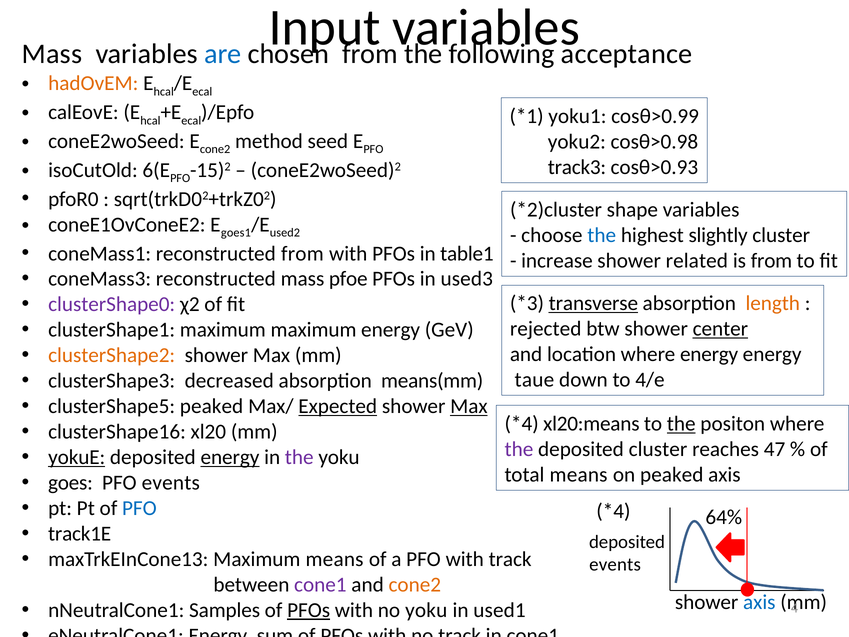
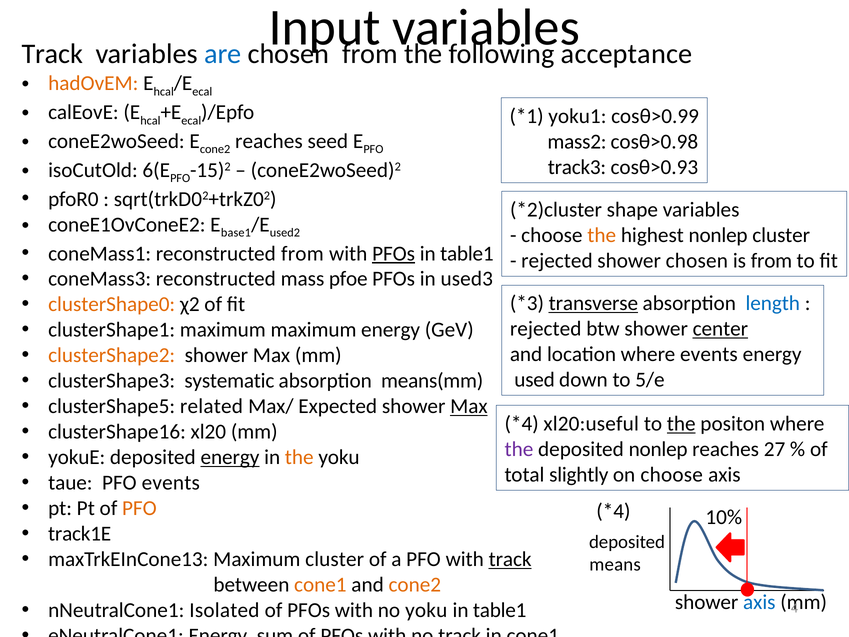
Mass: Mass -> Track (52, 54)
cone2 method: method -> reaches (269, 141)
yoku2: yoku2 -> mass2 (577, 142)
goes1: goes1 -> base1 (236, 233)
the colour: blue -> orange (602, 235)
highest slightly: slightly -> nonlep (718, 235)
PFOs underline: none -> present (394, 253)
increase: increase -> rejected (557, 261)
shower related: related -> chosen (697, 261)
clusterShape0 colour: purple -> orange (112, 304)
length colour: orange -> blue (773, 303)
where energy: energy -> events (709, 354)
decreased: decreased -> systematic (229, 381)
taue: taue -> used (535, 380)
4/e: 4/e -> 5/e (650, 380)
clusterShape5 peaked: peaked -> related (211, 406)
Expected underline: present -> none (338, 406)
xl20:means: xl20:means -> xl20:useful (591, 424)
deposited cluster: cluster -> nonlep (658, 449)
47: 47 -> 27 (775, 449)
yokuE underline: present -> none (77, 457)
the colour: purple -> orange (299, 457)
total means: means -> slightly (579, 475)
on peaked: peaked -> choose (672, 475)
goes: goes -> taue (70, 483)
PFO colour: blue -> orange (139, 508)
64%: 64% -> 10% (724, 517)
Maximum means: means -> cluster (335, 559)
track underline: none -> present (510, 559)
events: events -> means (615, 564)
cone1 colour: purple -> orange (320, 585)
Samples: Samples -> Isolated (224, 610)
PFOs underline: present -> none (309, 610)
used1: used1 -> table1 (500, 610)
